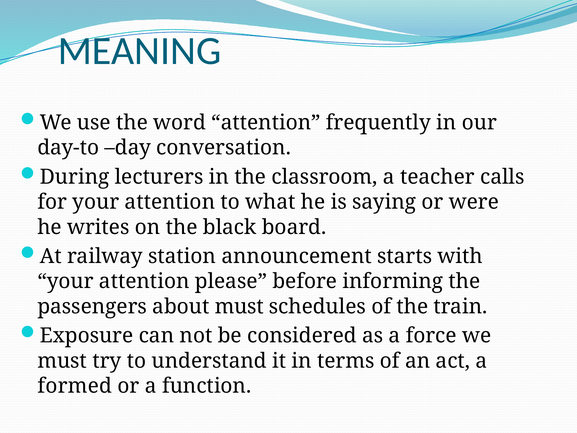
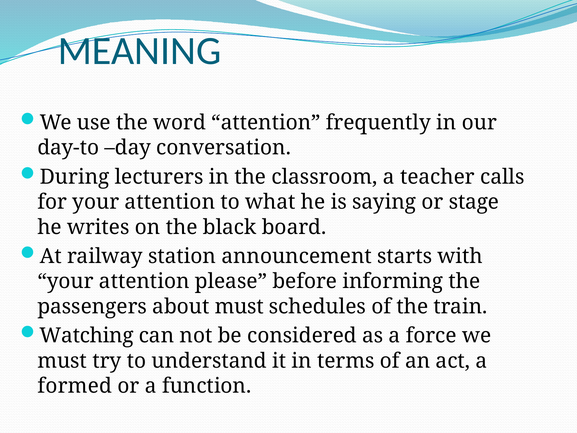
were: were -> stage (474, 202)
Exposure: Exposure -> Watching (87, 336)
